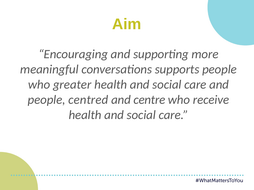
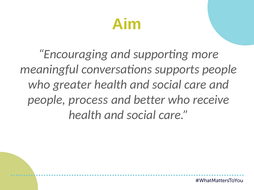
centred: centred -> process (88, 100)
centre: centre -> better (149, 100)
